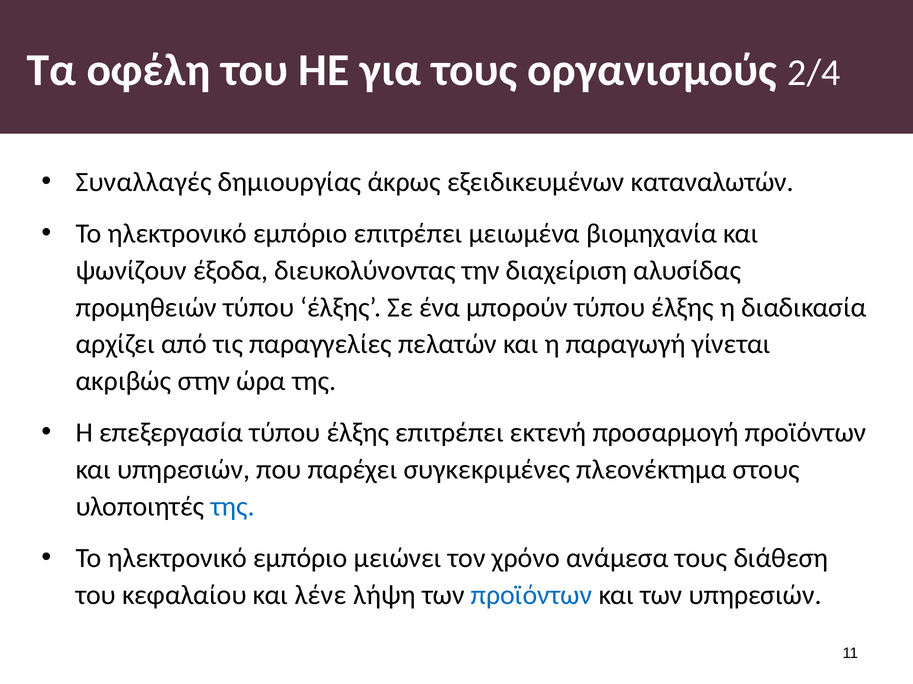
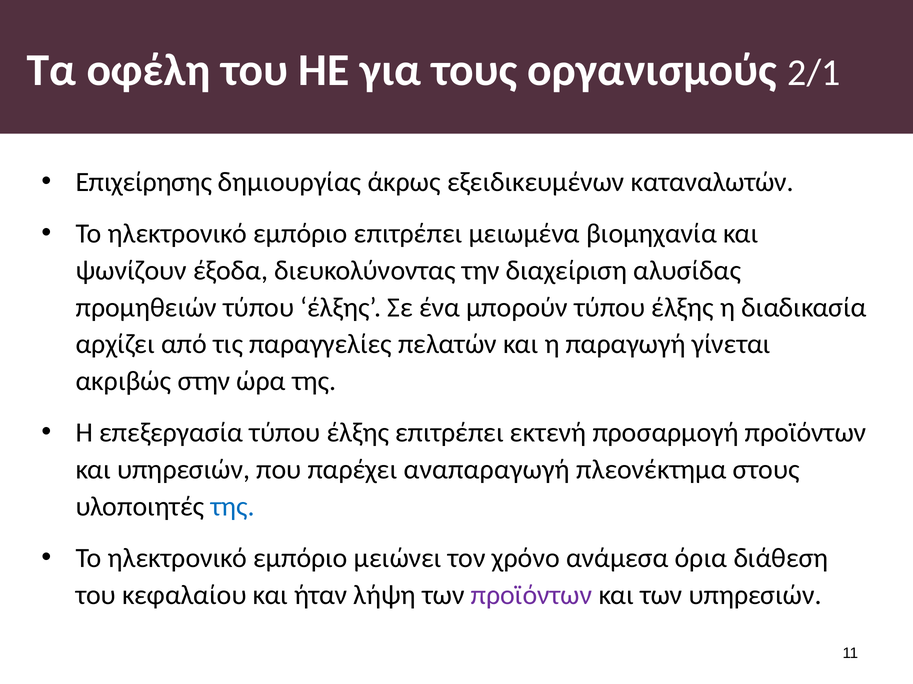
2/4: 2/4 -> 2/1 (814, 73)
Συναλλαγές: Συναλλαγές -> Επιχείρησης (144, 182)
συγκεκριμένες: συγκεκριμένες -> αναπαραγωγή (487, 470)
ανάμεσα τους: τους -> όρια (701, 559)
λένε: λένε -> ήταν (321, 596)
προϊόντων colour: blue -> purple (532, 596)
